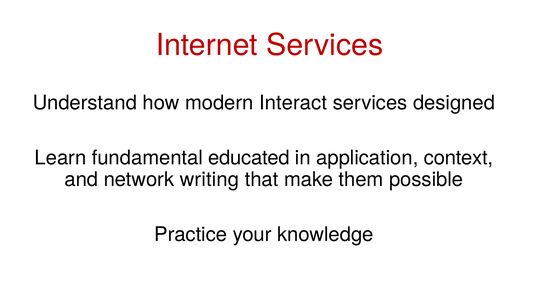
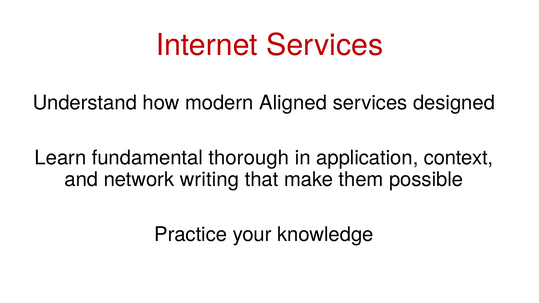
Interact: Interact -> Aligned (293, 103)
educated: educated -> thorough (249, 158)
